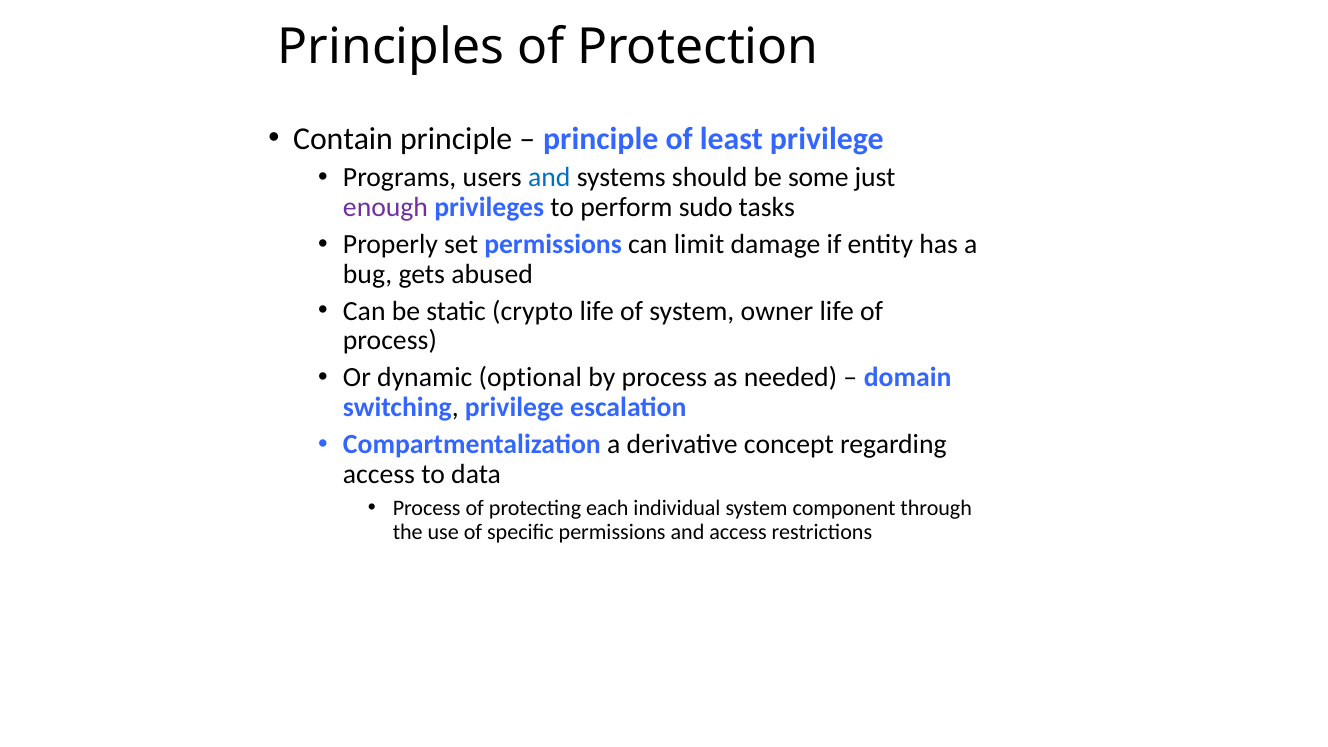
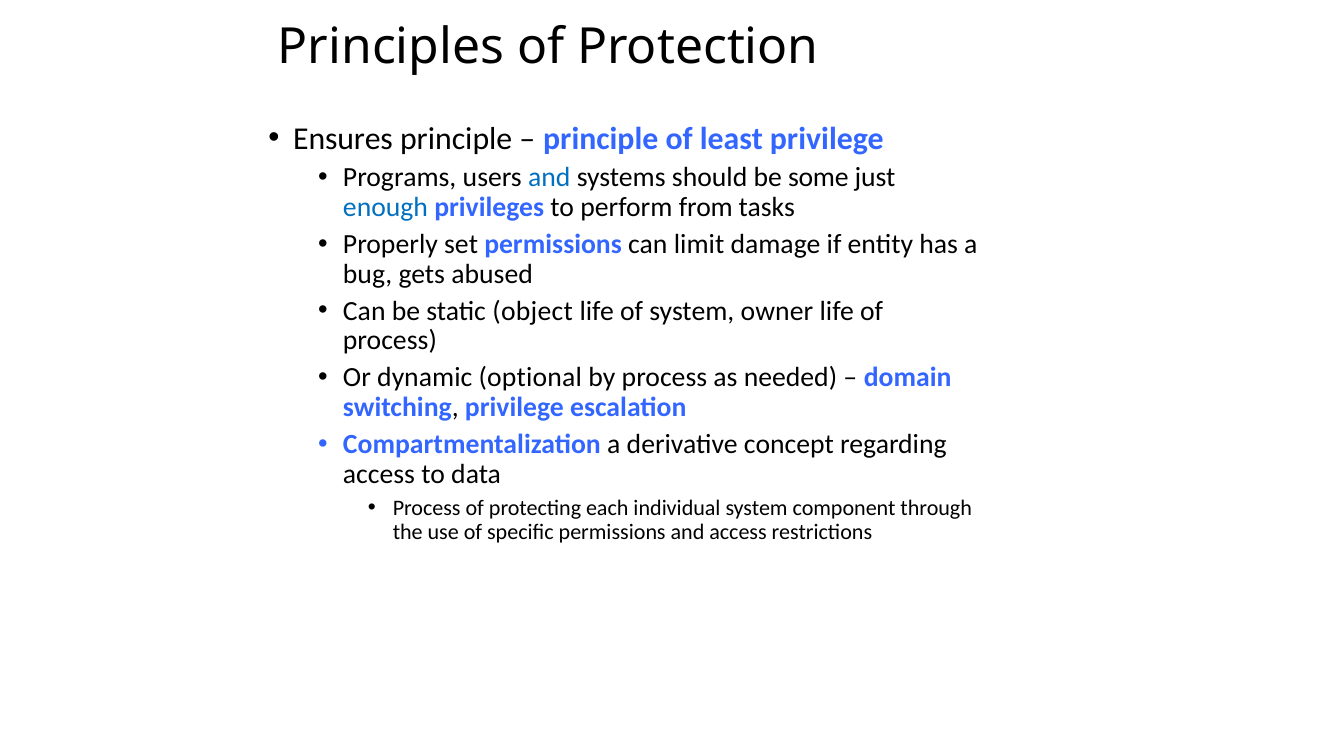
Contain: Contain -> Ensures (343, 139)
enough colour: purple -> blue (386, 207)
sudo: sudo -> from (706, 207)
crypto: crypto -> object (533, 311)
